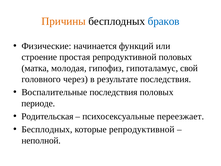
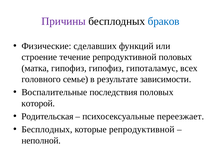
Причины colour: orange -> purple (64, 21)
начинается: начинается -> сделавших (95, 46)
простая: простая -> течение (75, 57)
матка молодая: молодая -> гипофиз (69, 68)
свой: свой -> всех (189, 68)
через: через -> семье (76, 79)
результате последствия: последствия -> зависимости (166, 79)
периоде: периоде -> которой (38, 103)
